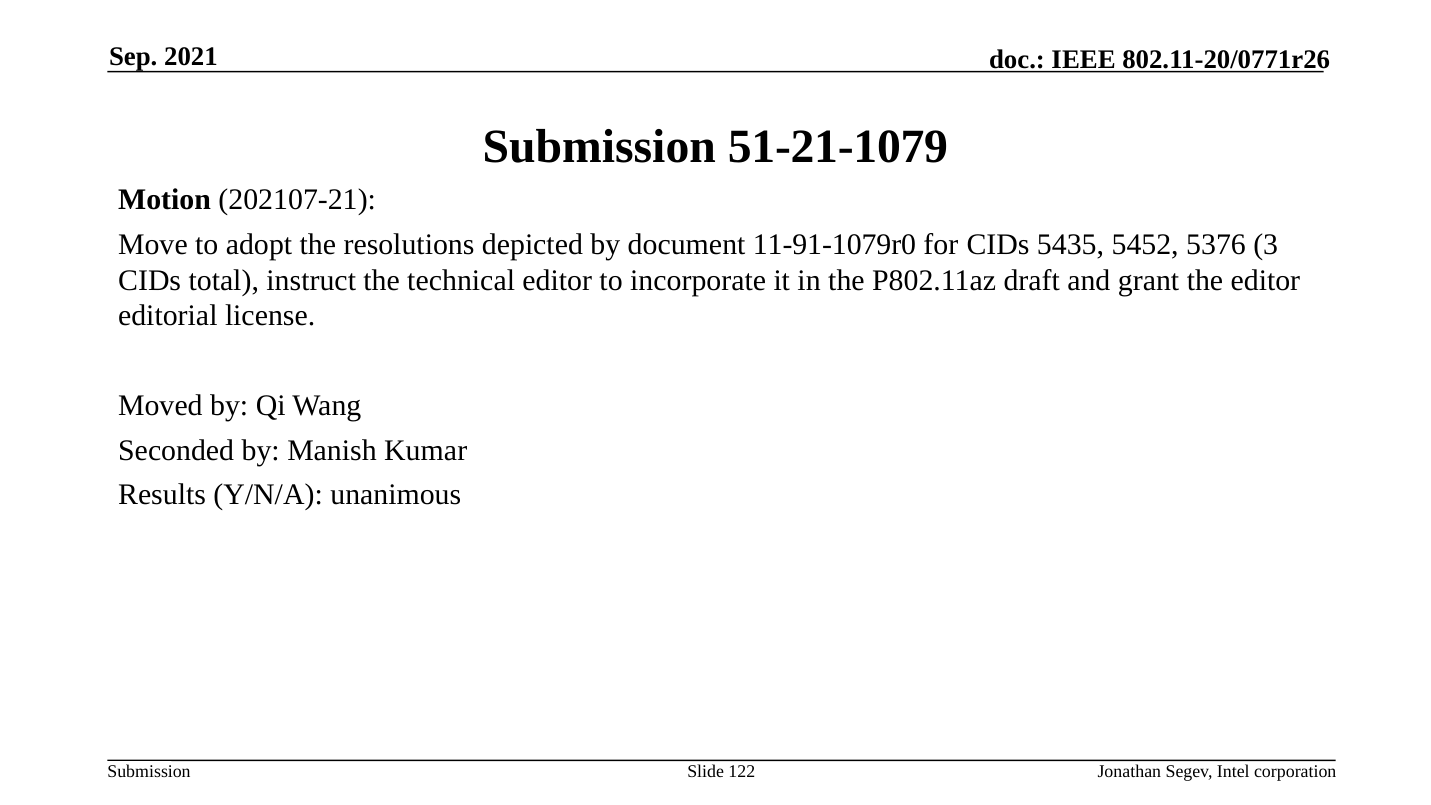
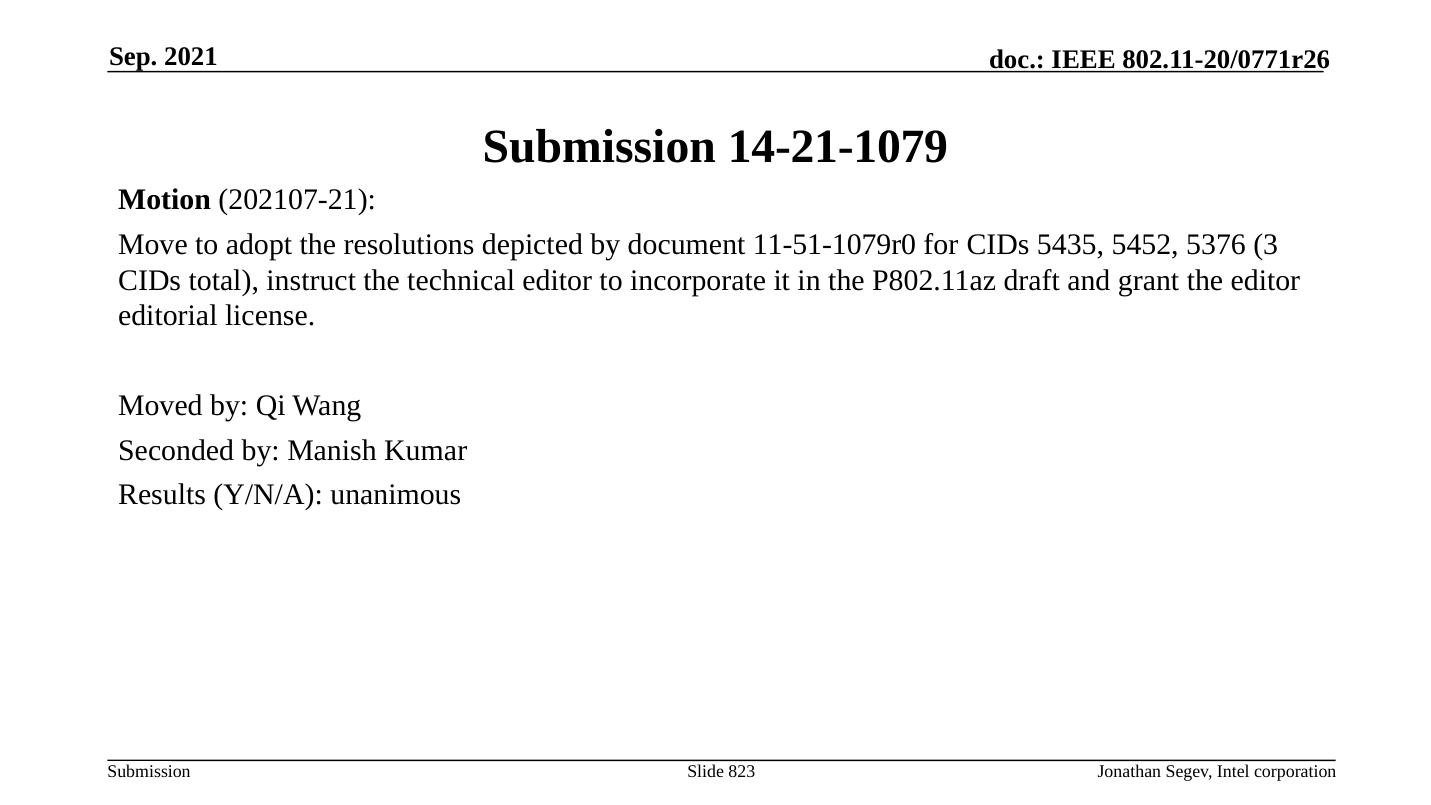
51-21-1079: 51-21-1079 -> 14-21-1079 (838, 146)
11-91-1079r0: 11-91-1079r0 -> 11-51-1079r0 (834, 244)
122: 122 -> 823 (742, 772)
